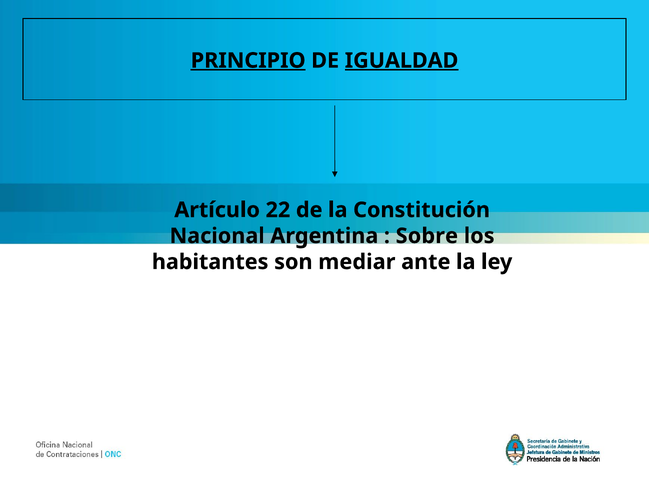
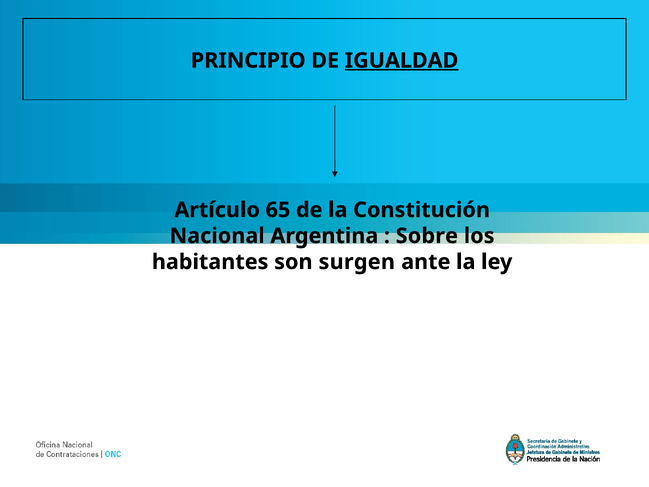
PRINCIPIO underline: present -> none (248, 61)
22: 22 -> 65 (278, 210)
mediar: mediar -> surgen (357, 262)
